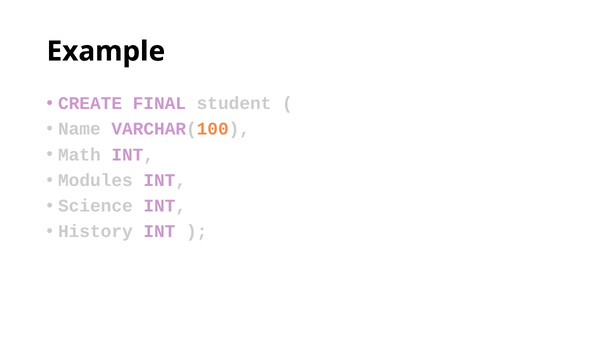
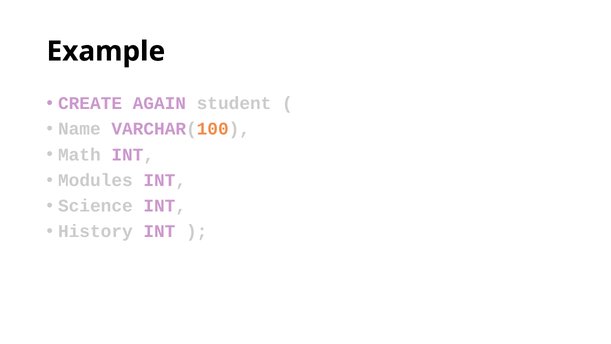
FINAL: FINAL -> AGAIN (159, 103)
